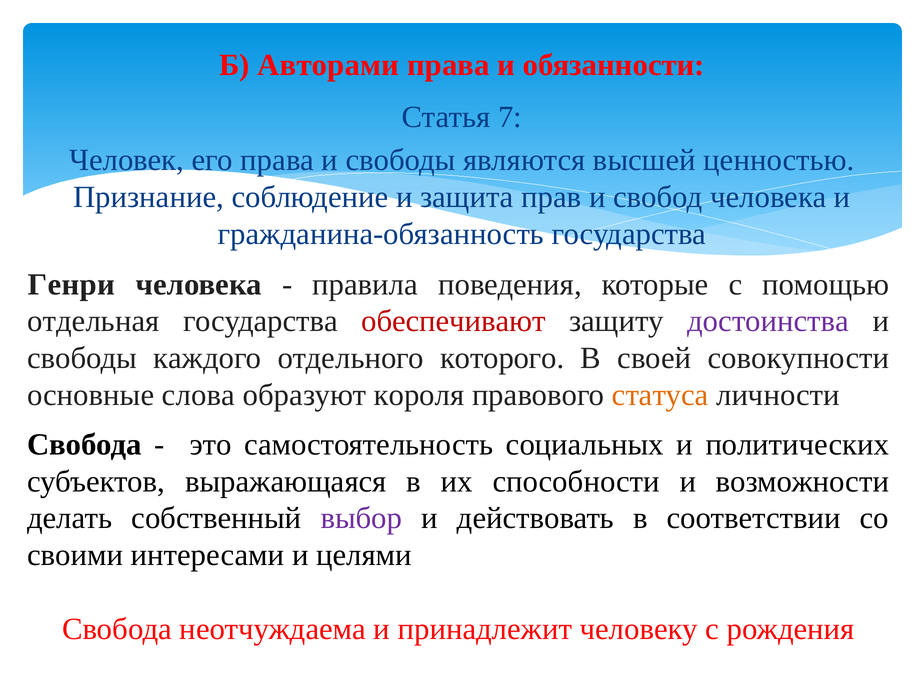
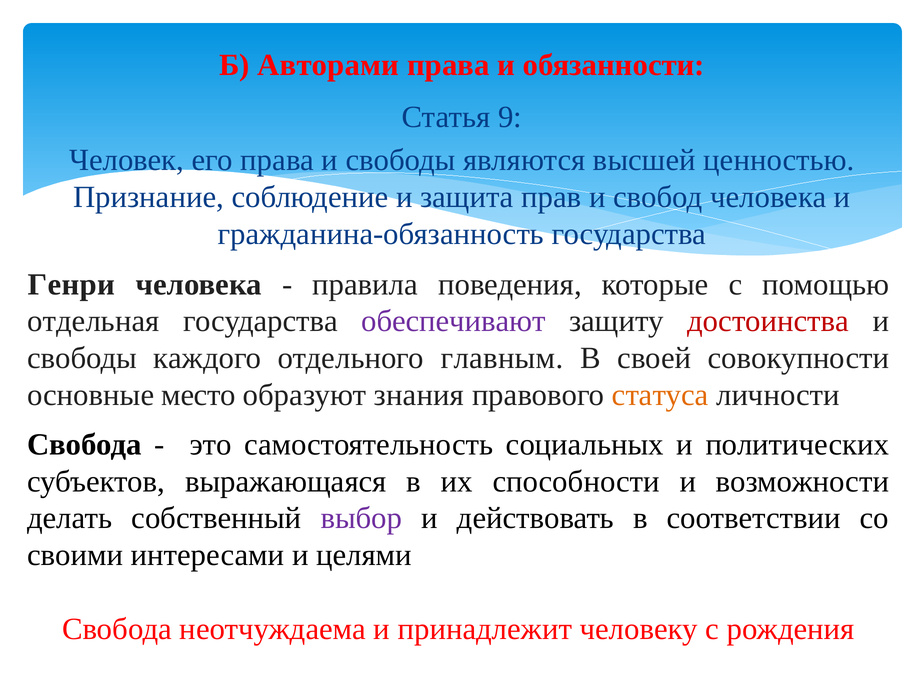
7: 7 -> 9 (510, 117)
обеспечивают colour: red -> purple (453, 321)
достоинства colour: purple -> red (768, 321)
которого: которого -> главным (502, 358)
слова: слова -> место (199, 395)
короля: короля -> знания (419, 395)
